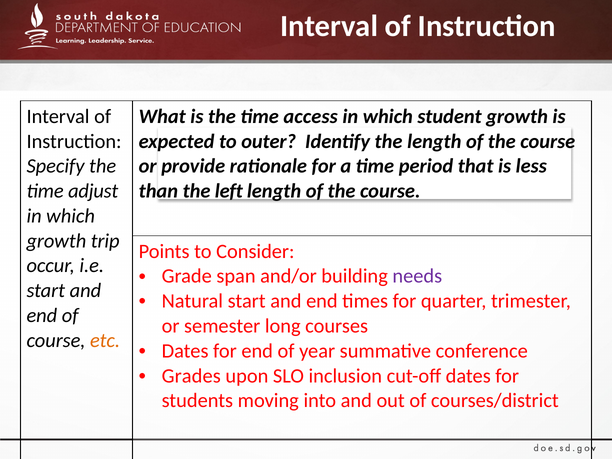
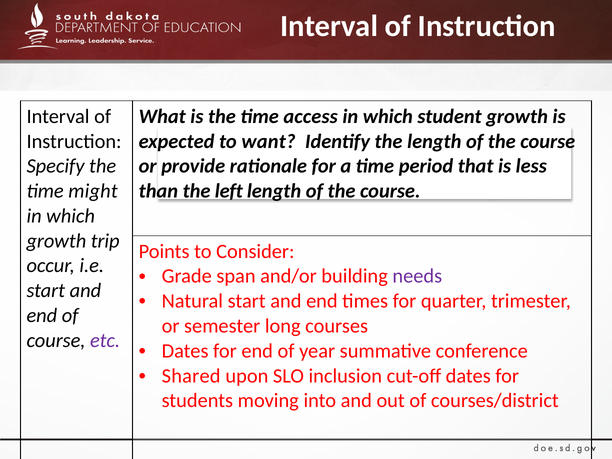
outer: outer -> want (268, 141)
adjust: adjust -> might (93, 191)
etc colour: orange -> purple (105, 340)
Grades: Grades -> Shared (191, 376)
